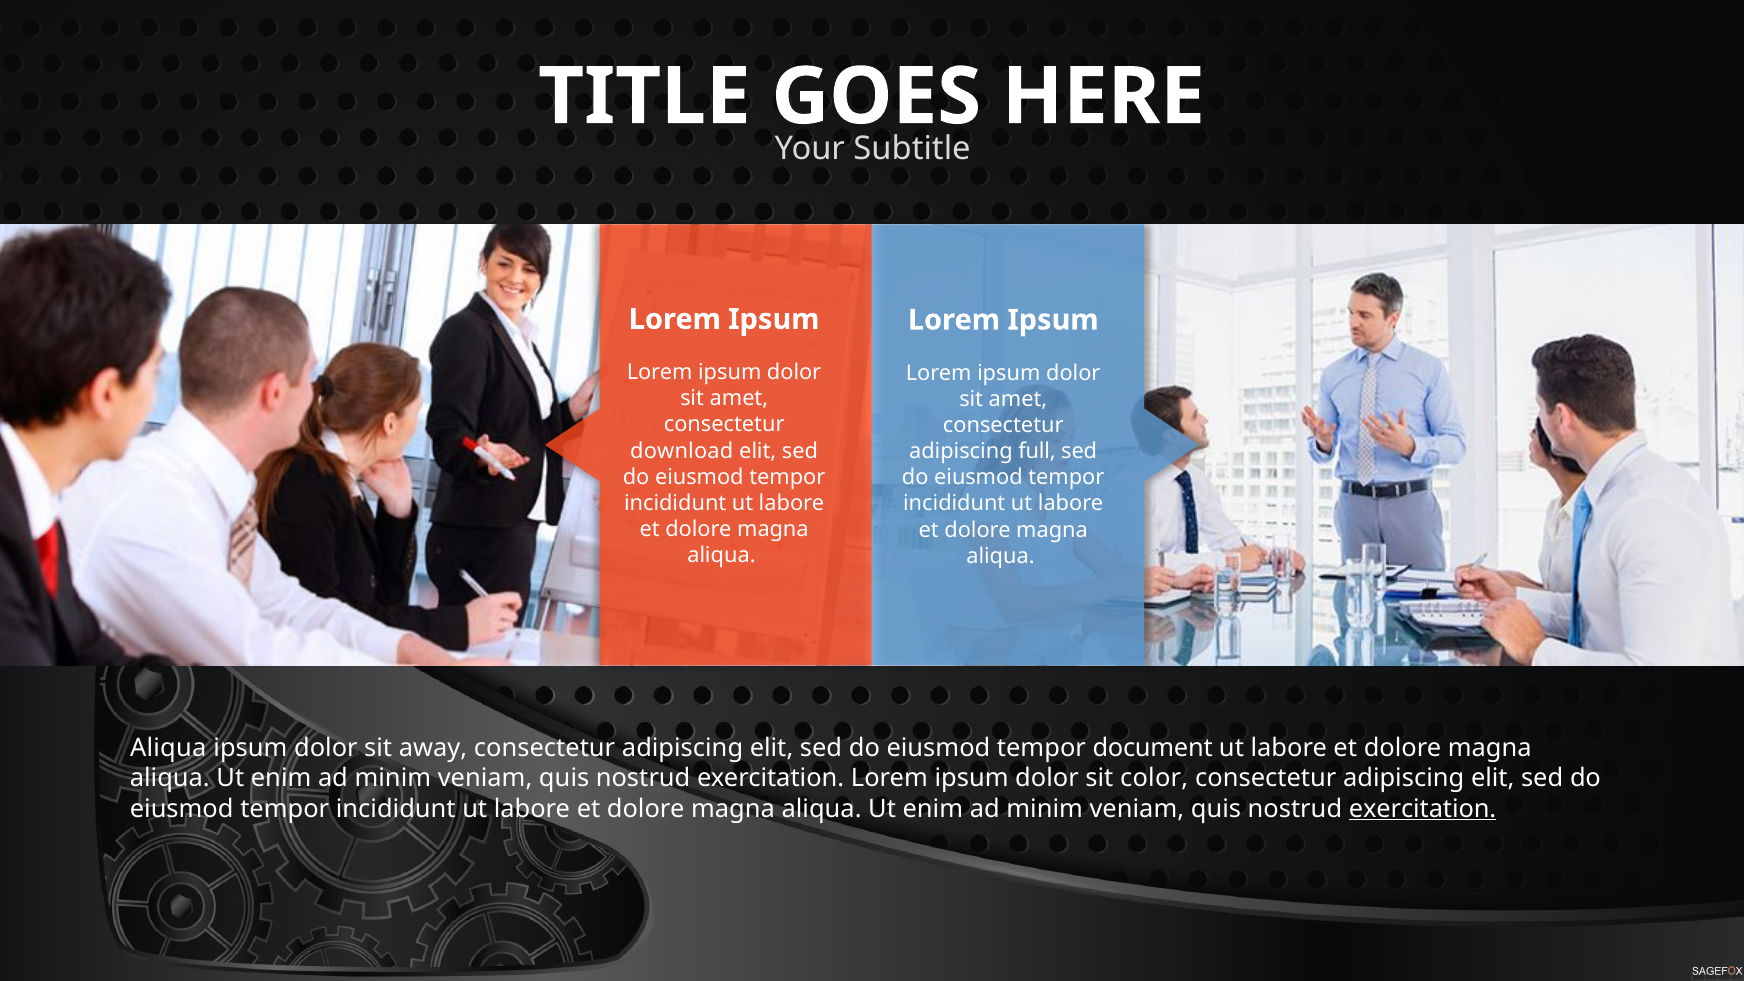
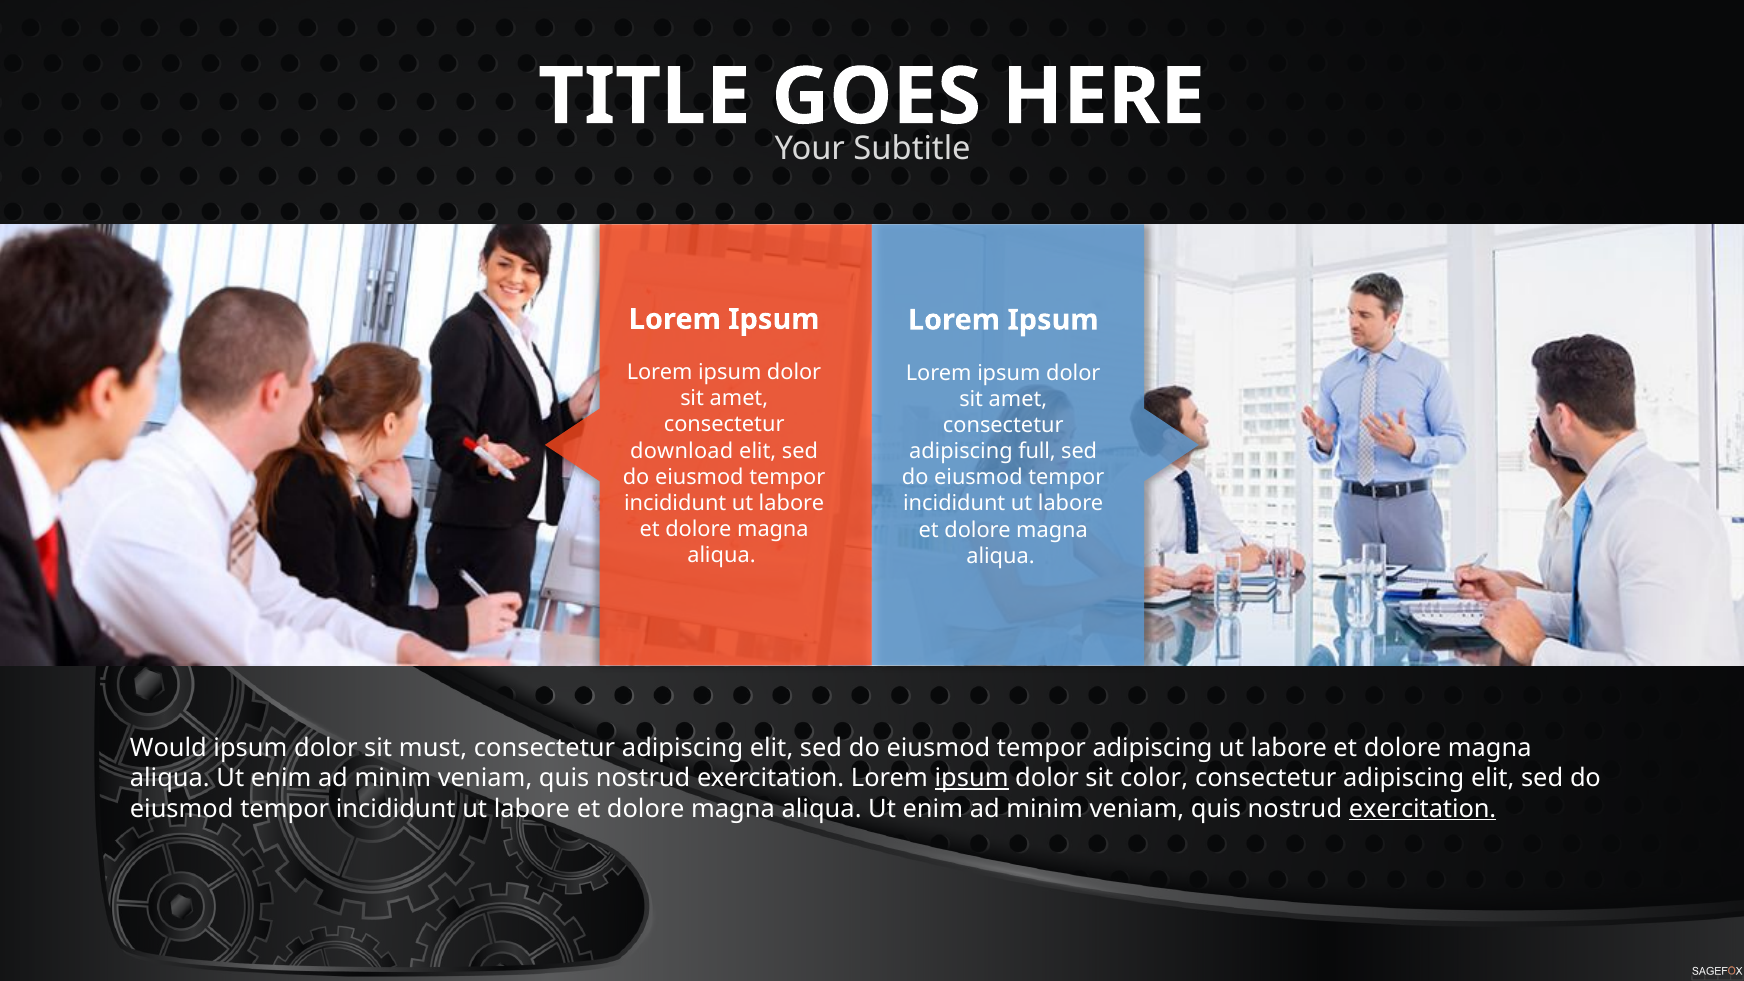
Aliqua: Aliqua -> Would (168, 748)
away: away -> must (433, 748)
tempor document: document -> adipiscing (1153, 748)
ipsum underline: none -> present (972, 778)
